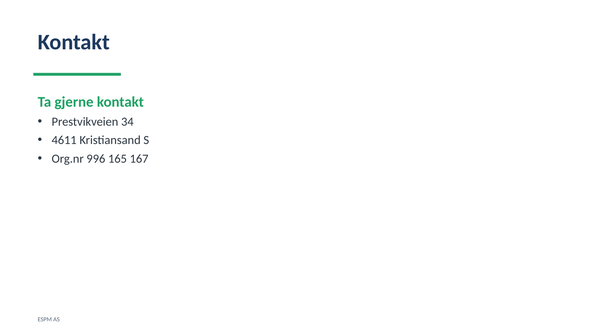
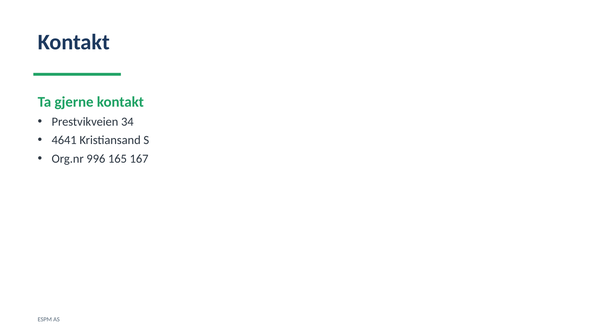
4611: 4611 -> 4641 (64, 140)
